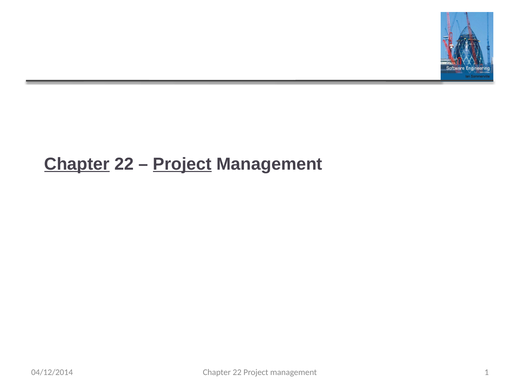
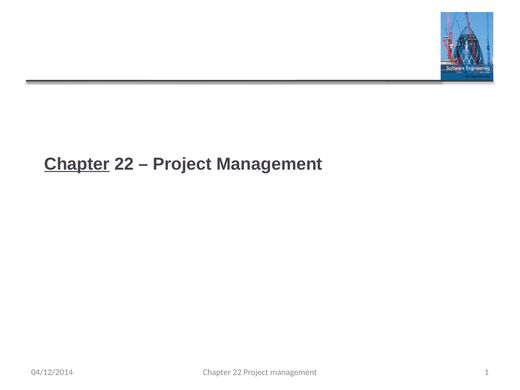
Project underline: present -> none (182, 164)
